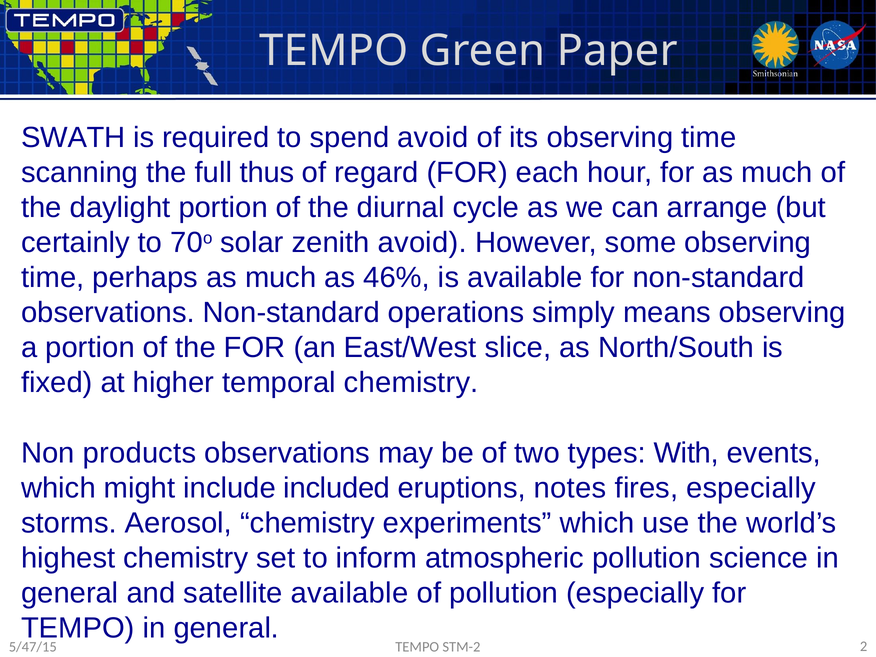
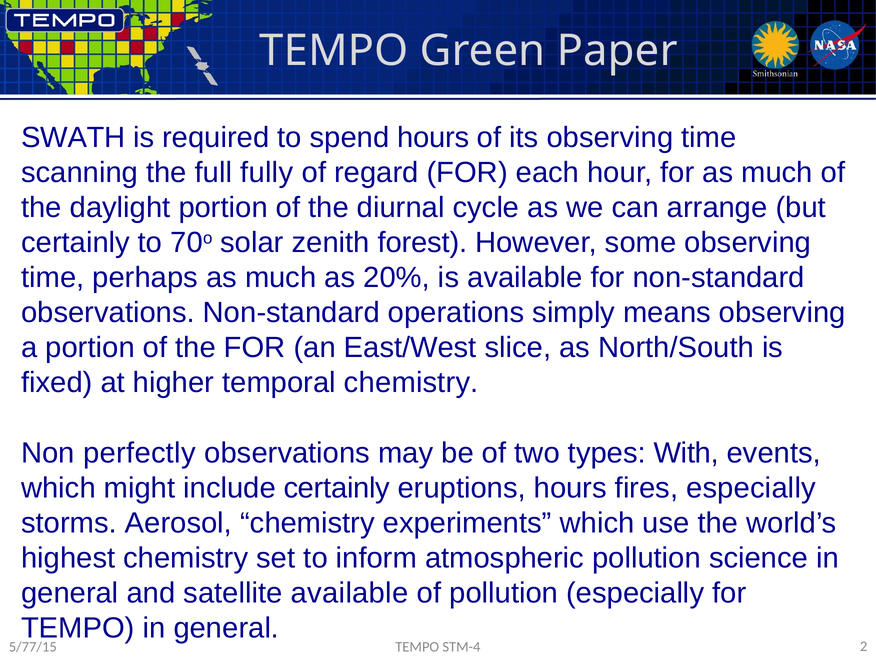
spend avoid: avoid -> hours (433, 138)
thus: thus -> fully (267, 173)
zenith avoid: avoid -> forest (422, 243)
46%: 46% -> 20% (397, 278)
products: products -> perfectly (139, 453)
include included: included -> certainly (337, 488)
eruptions notes: notes -> hours (570, 488)
5/47/15: 5/47/15 -> 5/77/15 (33, 647)
STM-2: STM-2 -> STM-4 (461, 647)
